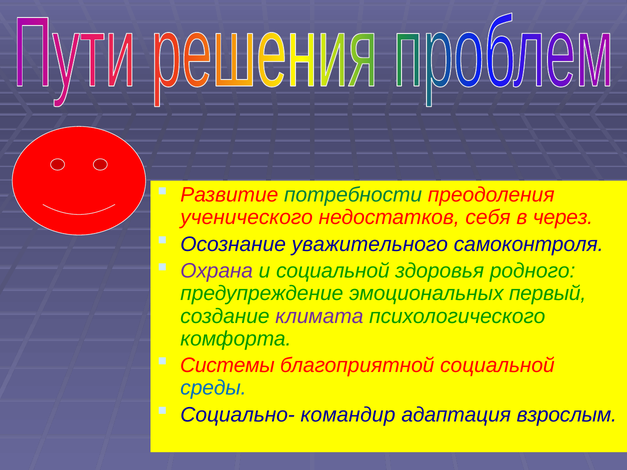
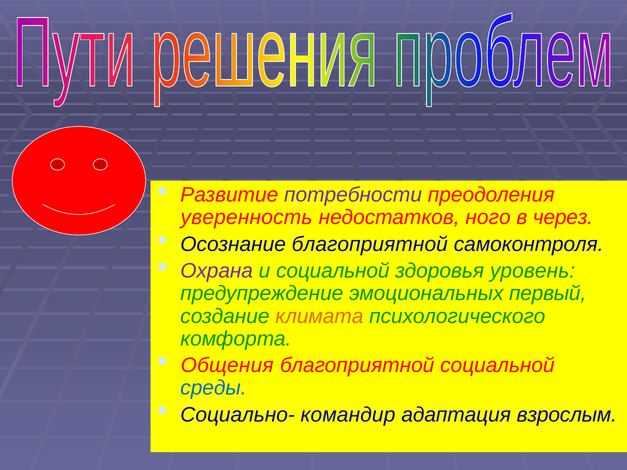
потребности colour: green -> purple (353, 195)
ученического: ученического -> уверенность (247, 218)
себя: себя -> ного (488, 218)
Осознание уважительного: уважительного -> благоприятной (370, 244)
родного: родного -> уровень (533, 271)
климата colour: purple -> orange (319, 316)
Системы: Системы -> Общения (227, 366)
